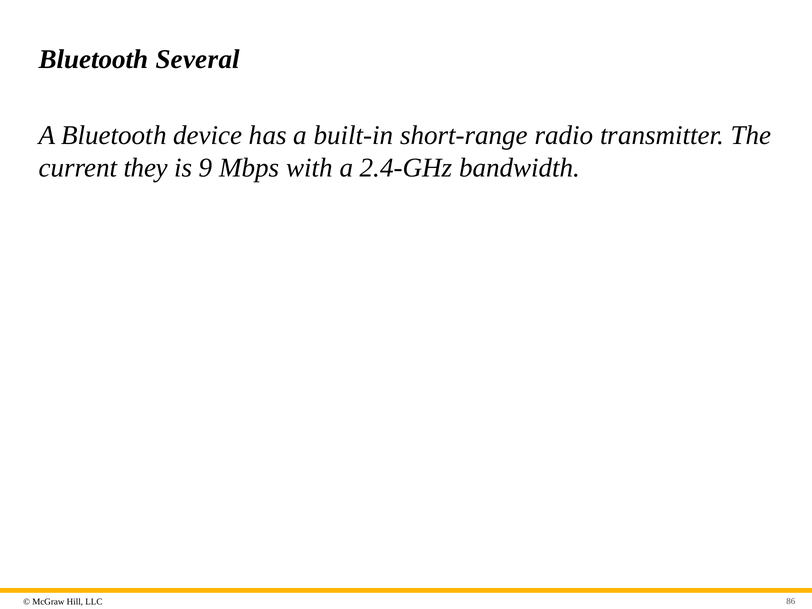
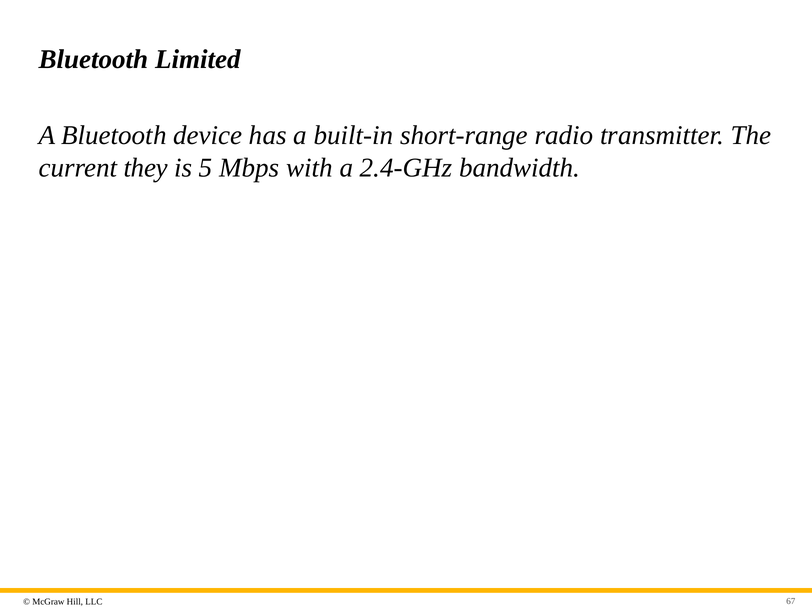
Several: Several -> Limited (198, 59)
9: 9 -> 5 (206, 168)
86: 86 -> 67 (791, 601)
